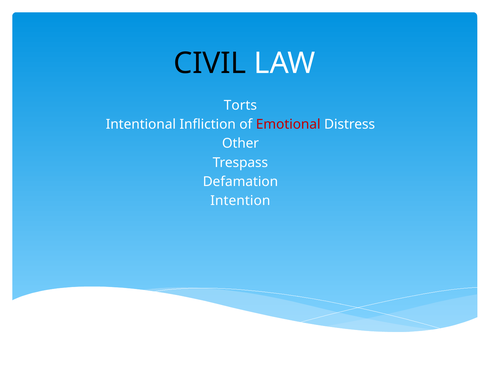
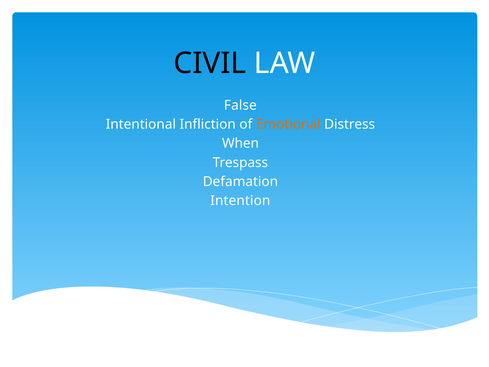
Torts: Torts -> False (240, 105)
Emotional colour: red -> orange (288, 124)
Other: Other -> When (240, 143)
